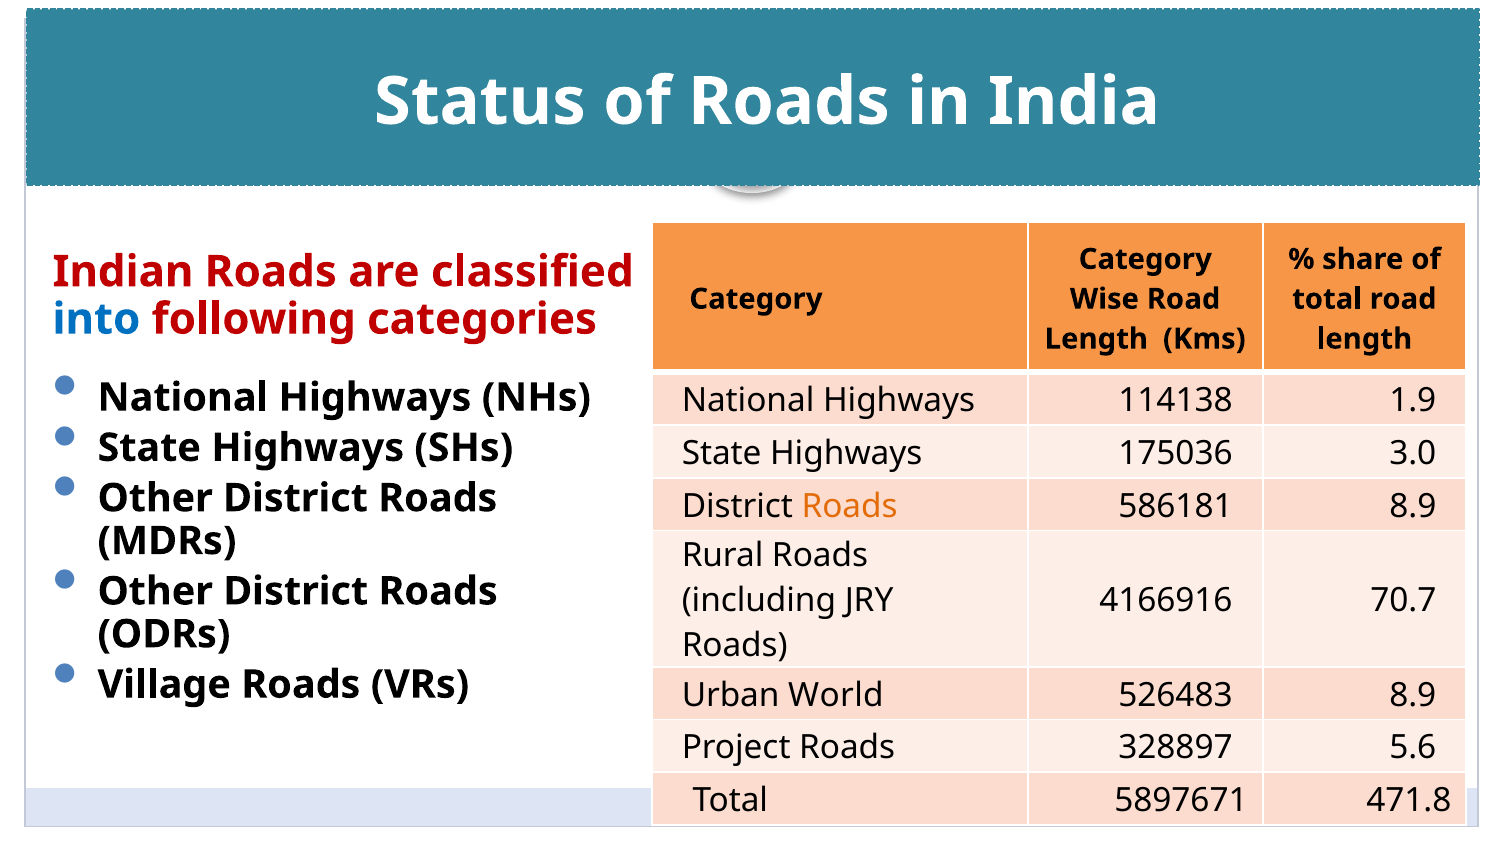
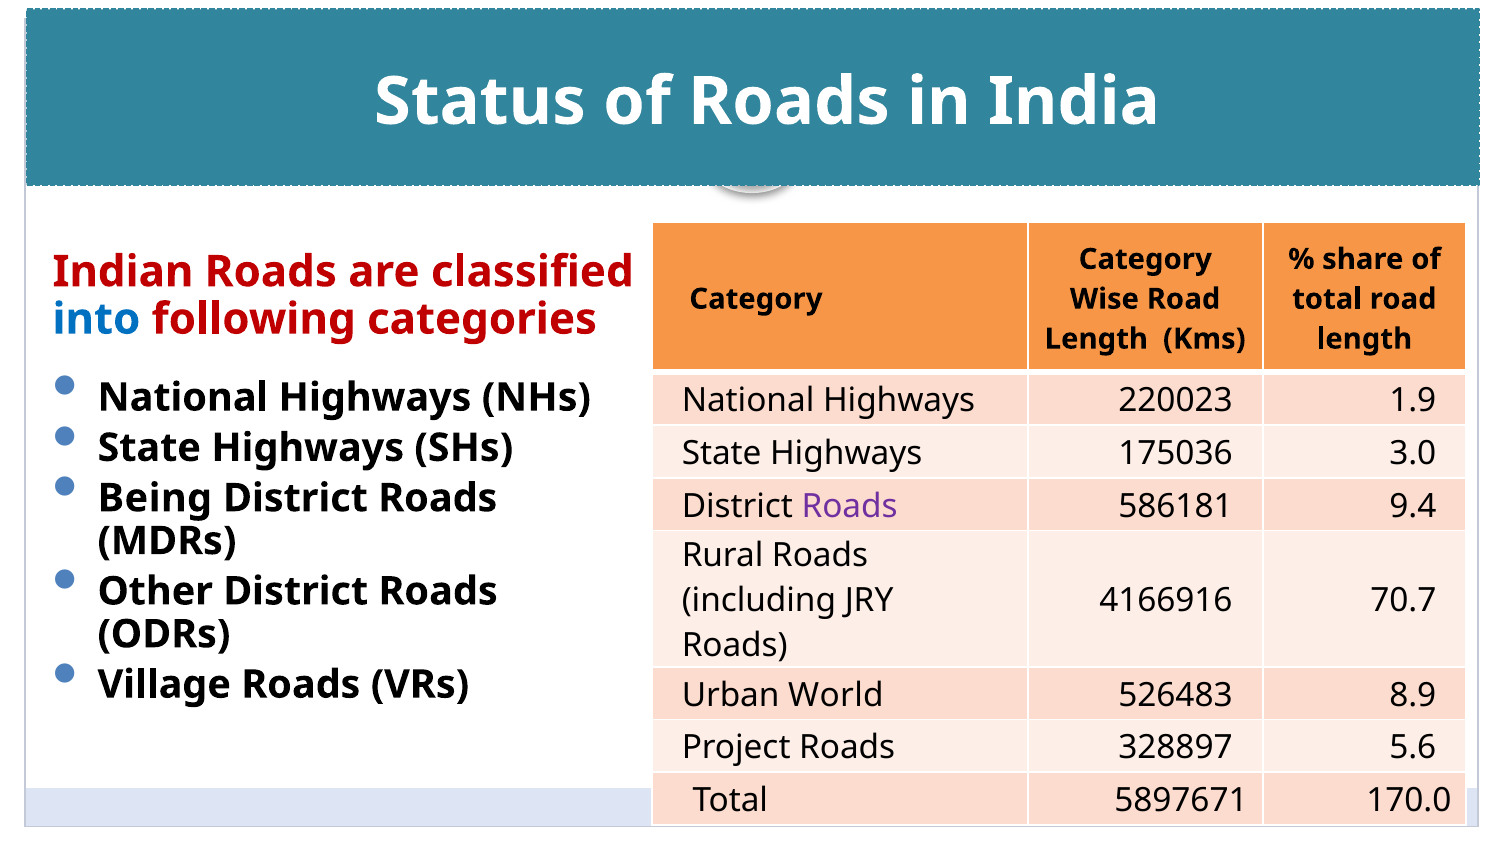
114138: 114138 -> 220023 (1176, 400)
Other: Other -> Being (155, 498)
Roads colour: orange -> purple (850, 506)
586181 8.9: 8.9 -> 9.4 (1413, 506)
471.8: 471.8 -> 170.0 (1409, 801)
